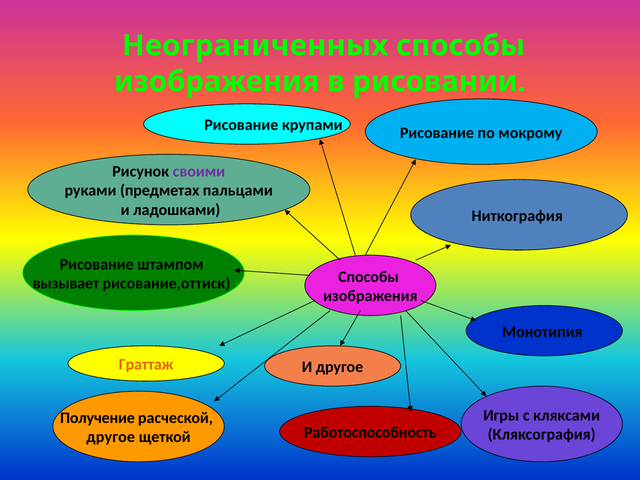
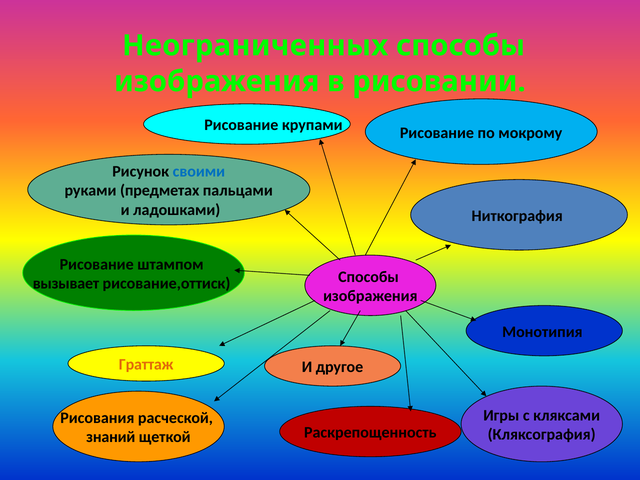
своими colour: purple -> blue (199, 171)
Получение: Получение -> Рисования (97, 418)
Работоспособность: Работоспособность -> Раскрепощенность (370, 433)
другое: другое -> знаний (111, 437)
